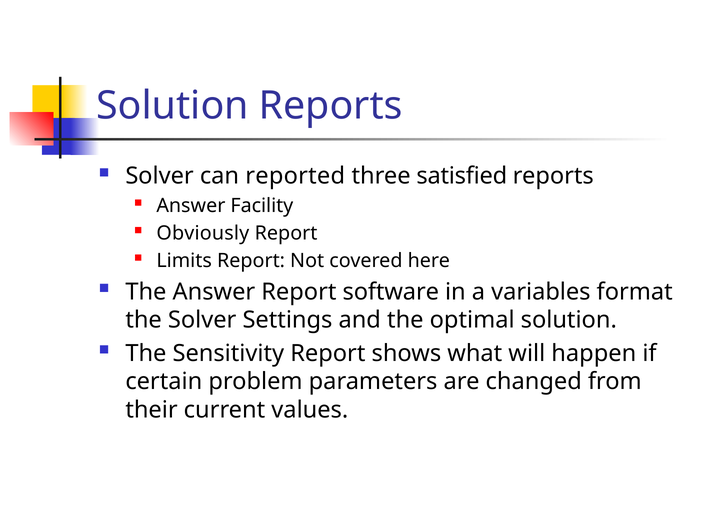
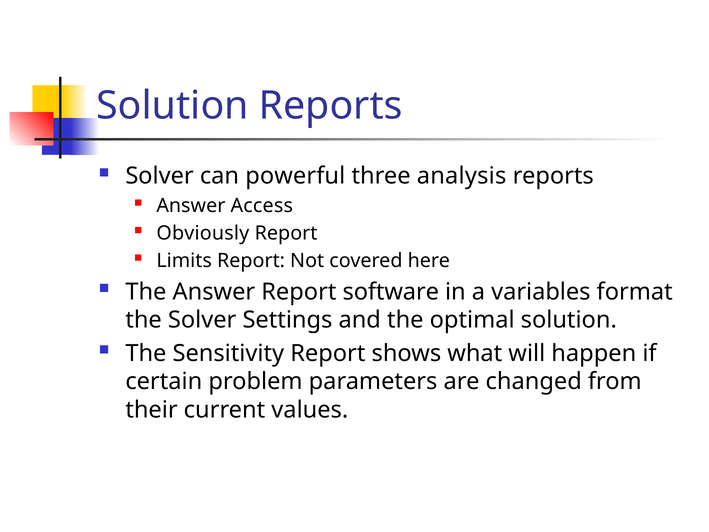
reported: reported -> powerful (295, 176)
satisfied: satisfied -> analysis (462, 176)
Facility: Facility -> Access (262, 205)
